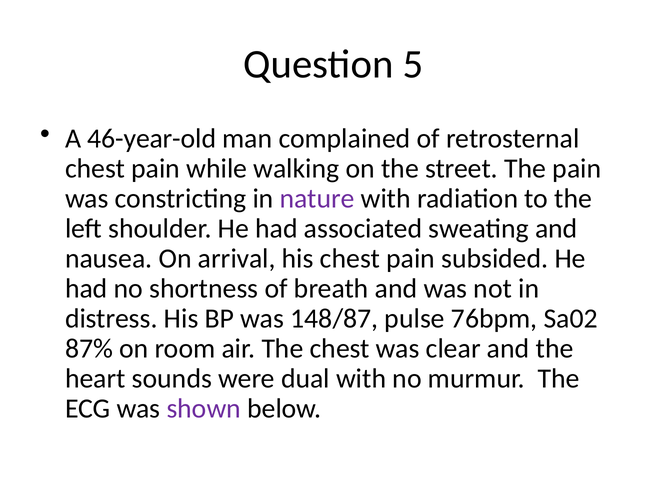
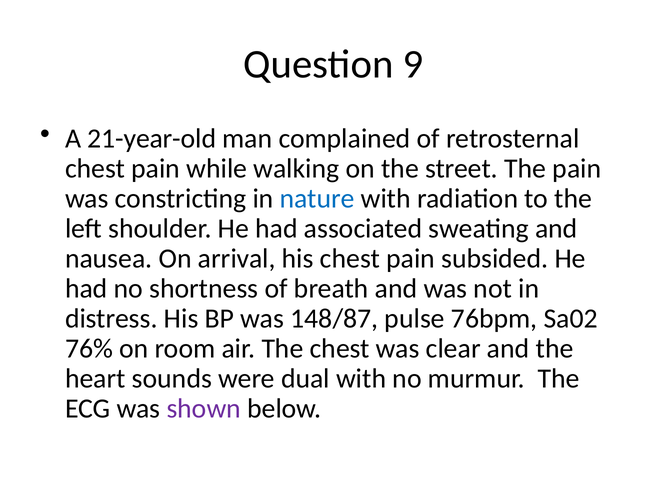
5: 5 -> 9 (413, 65)
46-year-old: 46-year-old -> 21-year-old (152, 139)
nature colour: purple -> blue (317, 199)
87%: 87% -> 76% (89, 349)
